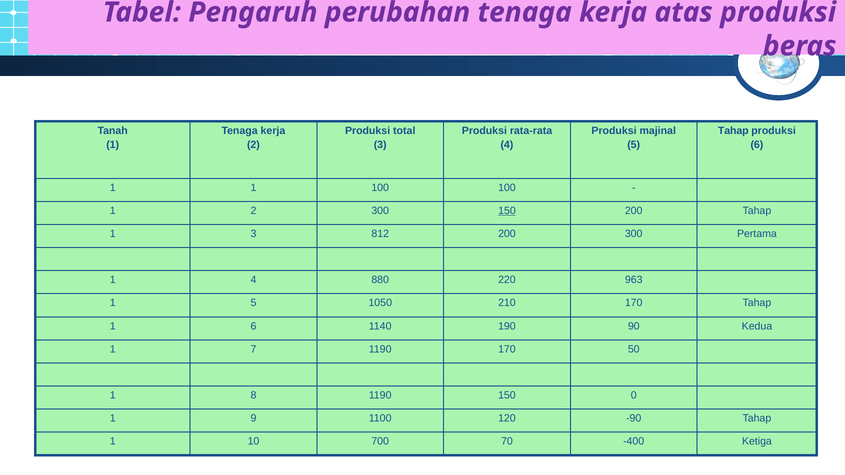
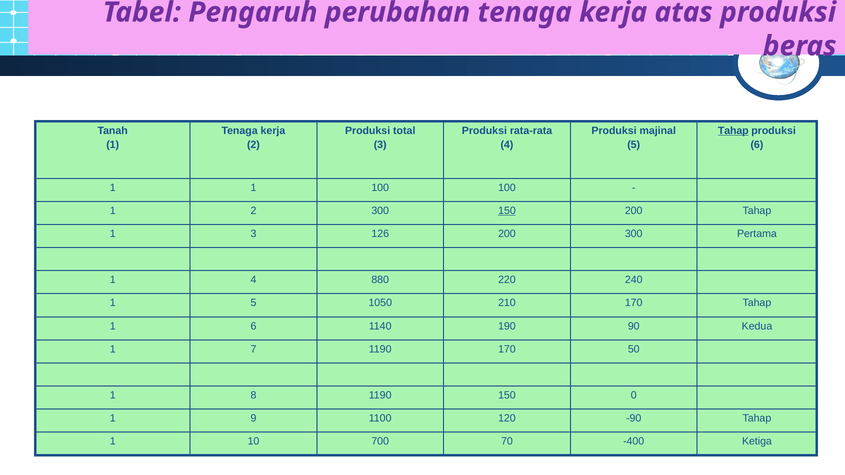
Tahap underline: none -> present (733, 131)
812: 812 -> 126 (380, 234)
963: 963 -> 240 (634, 280)
